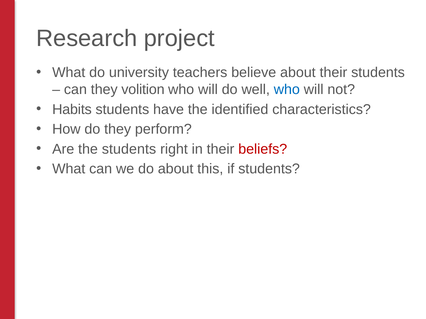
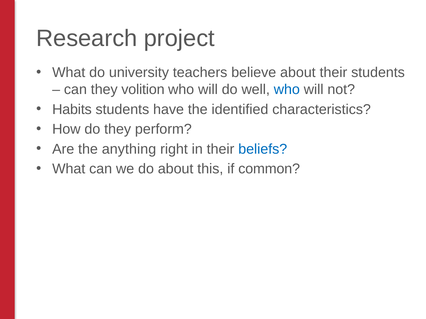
the students: students -> anything (129, 149)
beliefs colour: red -> blue (263, 149)
if students: students -> common (269, 169)
